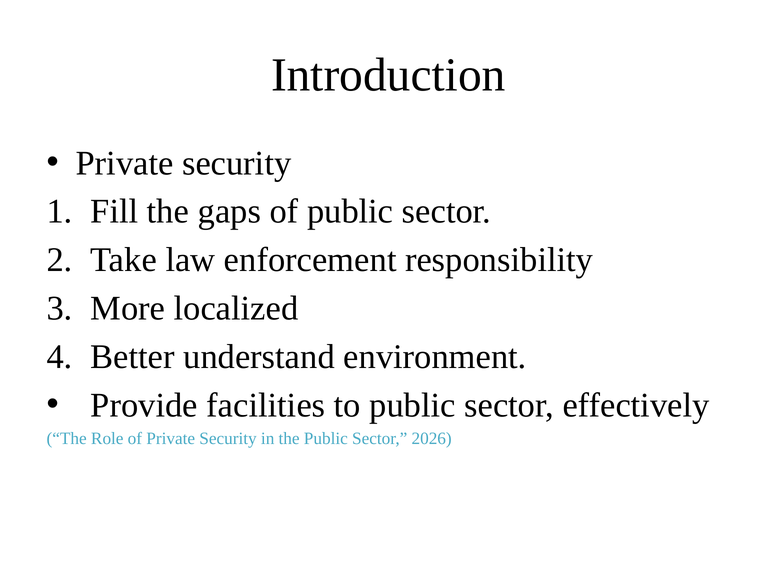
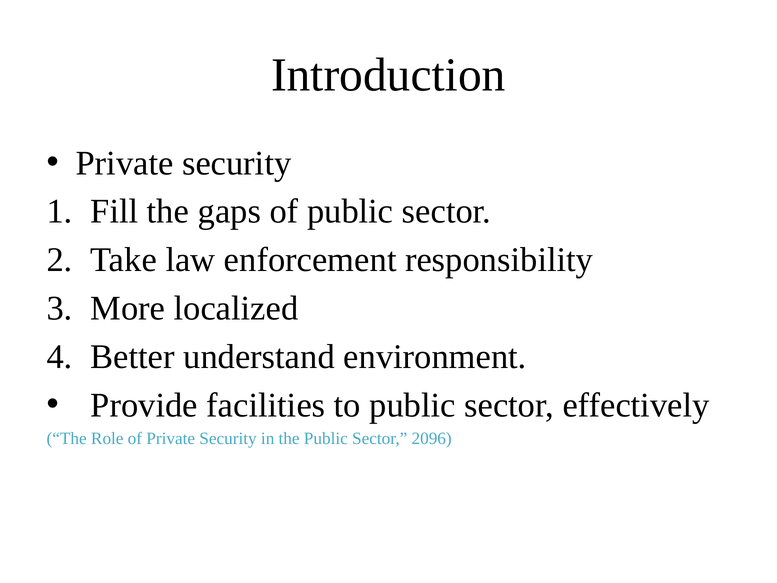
2026: 2026 -> 2096 (432, 438)
